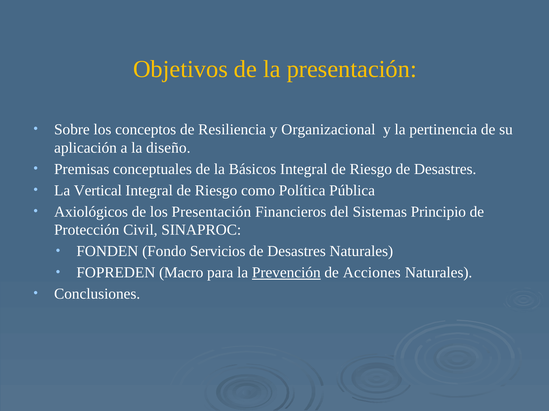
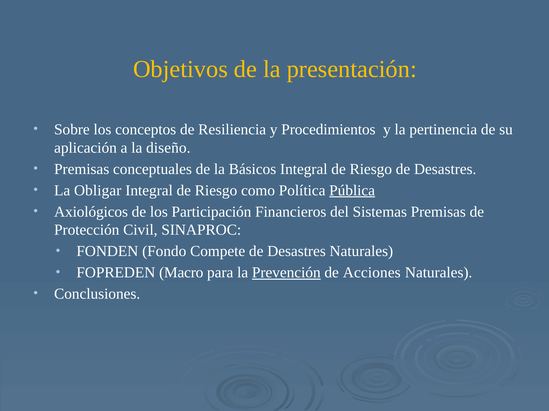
Organizacional: Organizacional -> Procedimientos (328, 130)
Vertical: Vertical -> Obligar (98, 191)
Pública underline: none -> present (352, 191)
los Presentación: Presentación -> Participación (211, 212)
Sistemas Principio: Principio -> Premisas (438, 212)
Servicios: Servicios -> Compete (218, 252)
